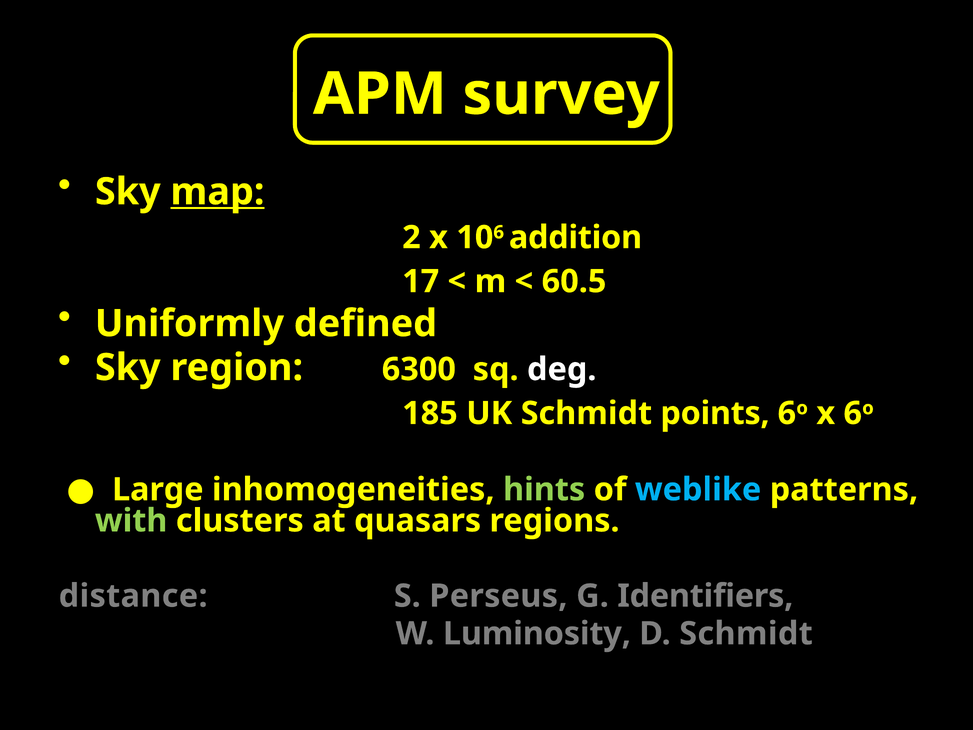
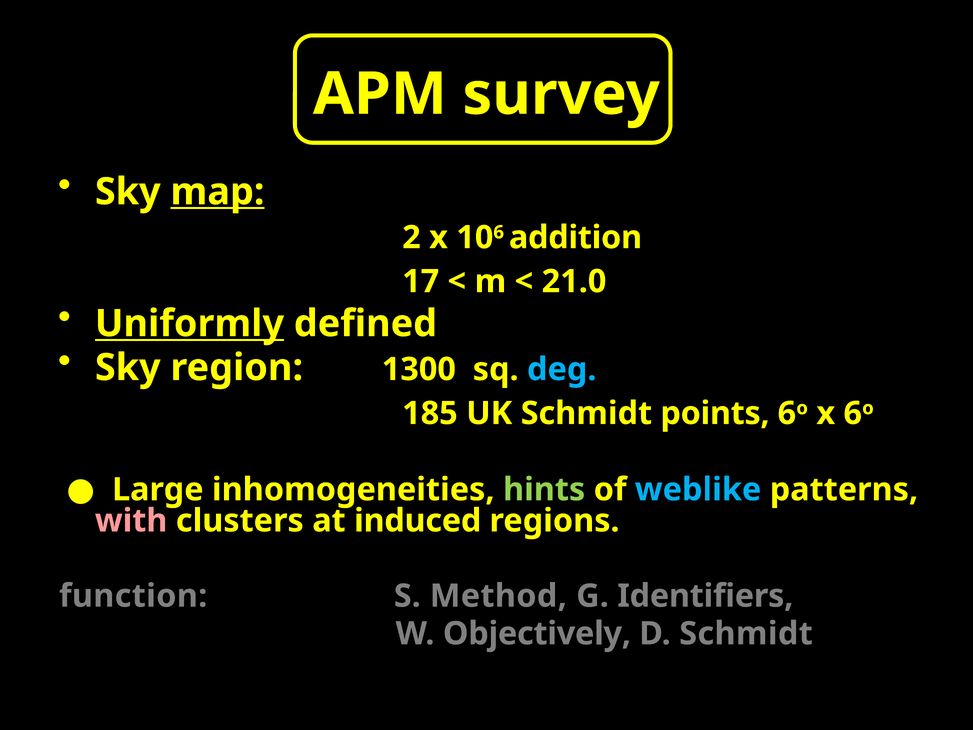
60.5: 60.5 -> 21.0 (574, 281)
Uniformly underline: none -> present (189, 324)
6300: 6300 -> 1300 (419, 369)
deg colour: white -> light blue (562, 369)
with colour: light green -> pink (131, 521)
quasars: quasars -> induced (418, 521)
distance: distance -> function (133, 596)
Perseus: Perseus -> Method (498, 596)
Luminosity: Luminosity -> Objectively (537, 633)
